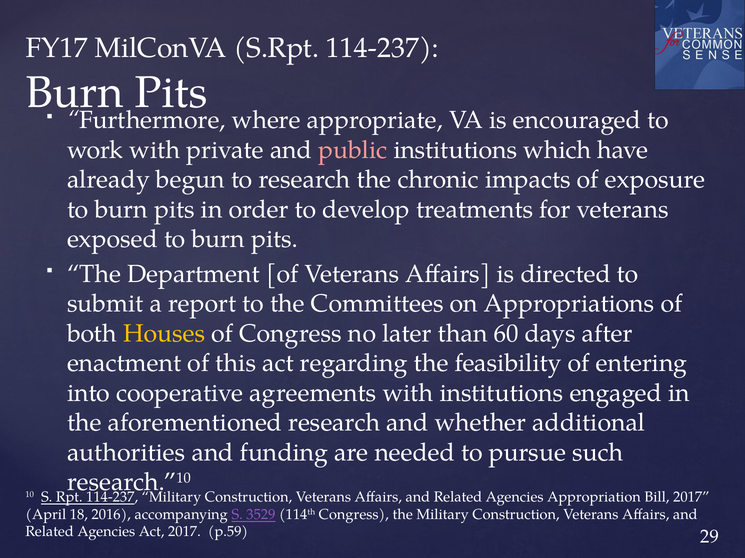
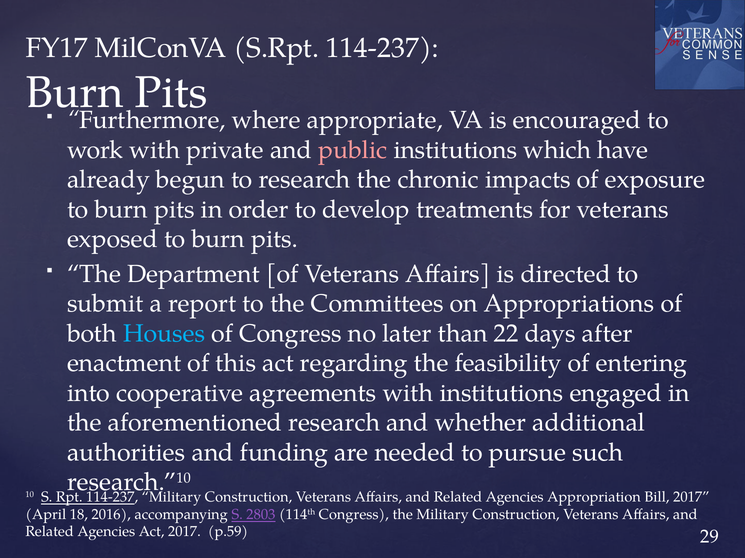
Houses colour: yellow -> light blue (164, 334)
60: 60 -> 22 (506, 334)
3529: 3529 -> 2803 (261, 515)
